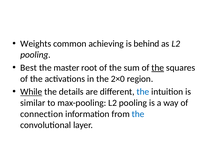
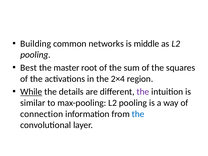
Weights: Weights -> Building (36, 44)
achieving: achieving -> networks (106, 44)
behind: behind -> middle (146, 44)
the underline: present -> none (158, 68)
2×0: 2×0 -> 2×4 (118, 79)
the colour: blue -> purple (143, 92)
